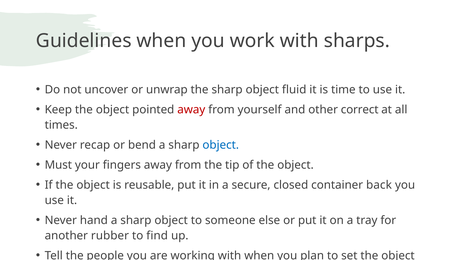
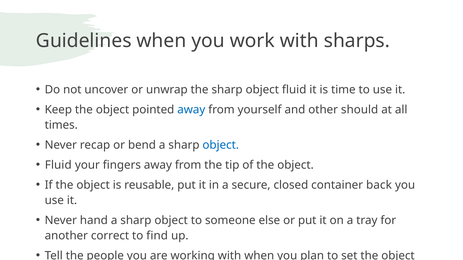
away colour: red -> blue (191, 110)
correct: correct -> should (360, 110)
Must: Must -> Fluid (58, 165)
rubber: rubber -> correct (110, 236)
